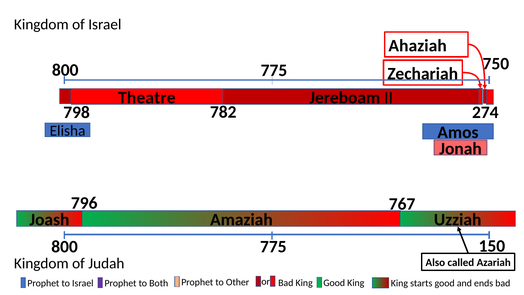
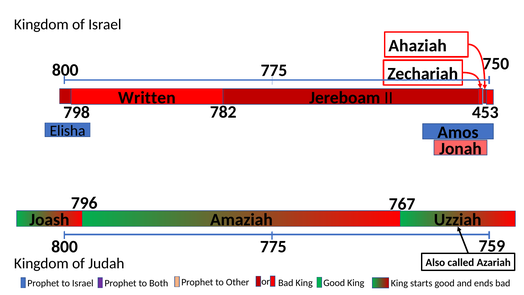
Theatre: Theatre -> Written (147, 98)
274: 274 -> 453 (485, 112)
150: 150 -> 759 (492, 246)
